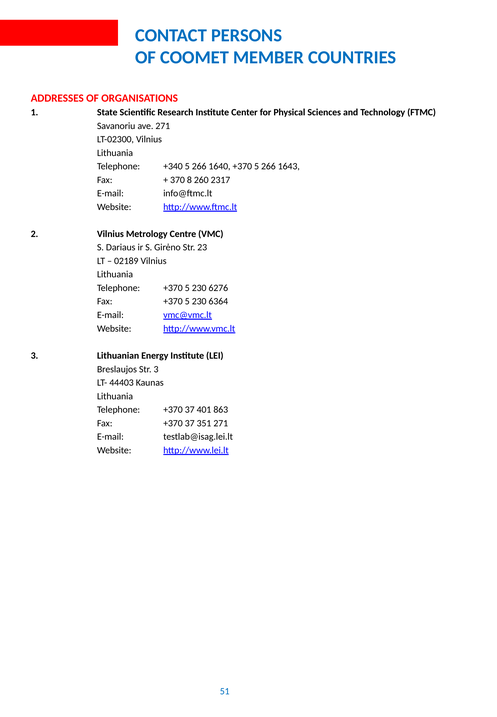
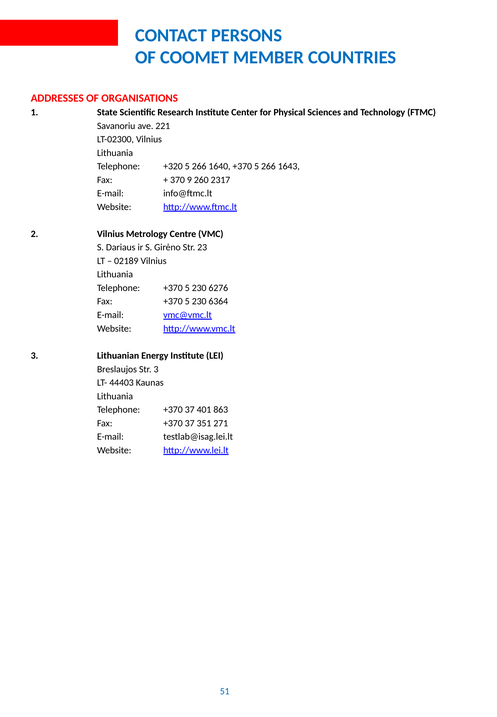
ave 271: 271 -> 221 (163, 126)
+340: +340 -> +320 (173, 167)
8: 8 -> 9 (189, 180)
